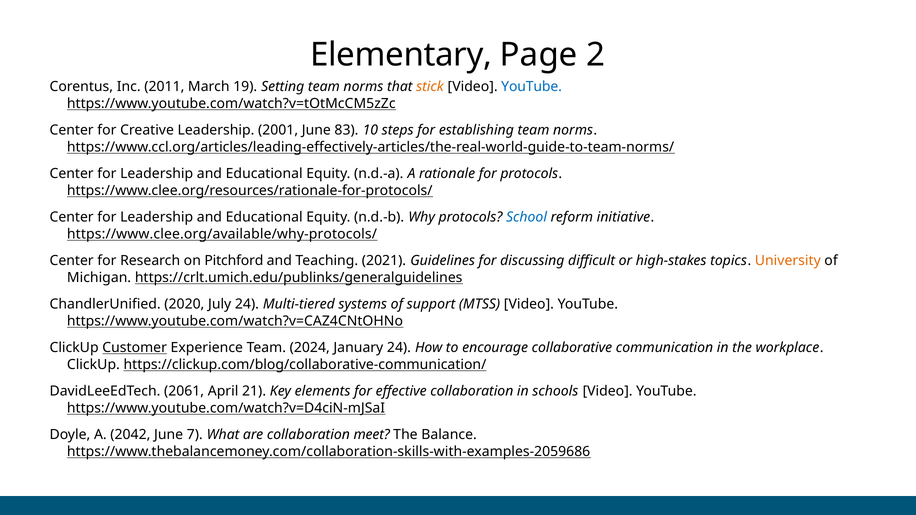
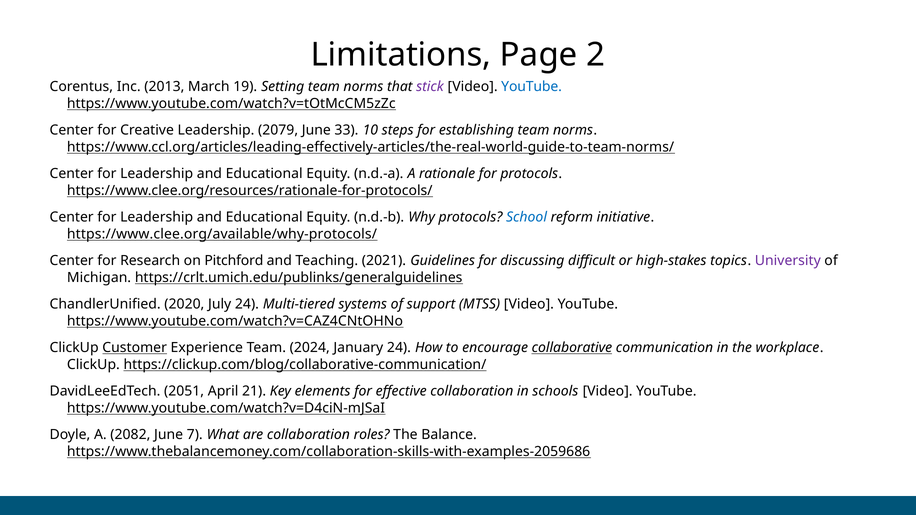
Elementary: Elementary -> Limitations (401, 55)
2011: 2011 -> 2013 (164, 87)
stick colour: orange -> purple (430, 87)
2001: 2001 -> 2079 (278, 130)
83: 83 -> 33 (346, 130)
University colour: orange -> purple (788, 261)
collaborative underline: none -> present (572, 348)
2061: 2061 -> 2051 (184, 391)
2042: 2042 -> 2082 (130, 435)
meet: meet -> roles (372, 435)
